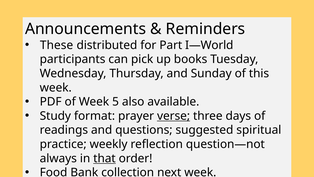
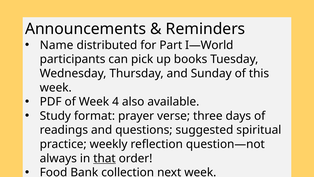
These: These -> Name (57, 45)
5: 5 -> 4 (116, 102)
verse underline: present -> none (174, 116)
